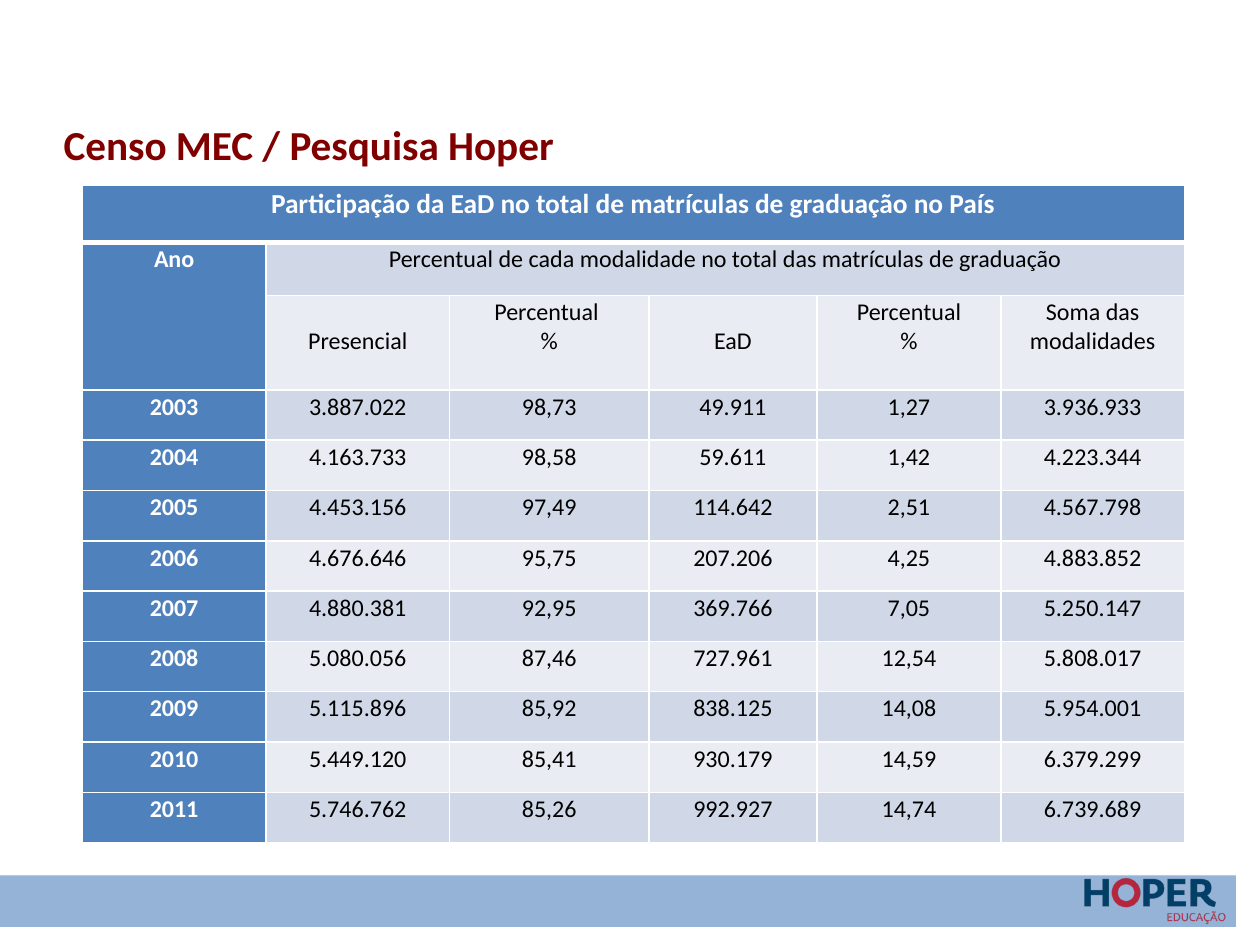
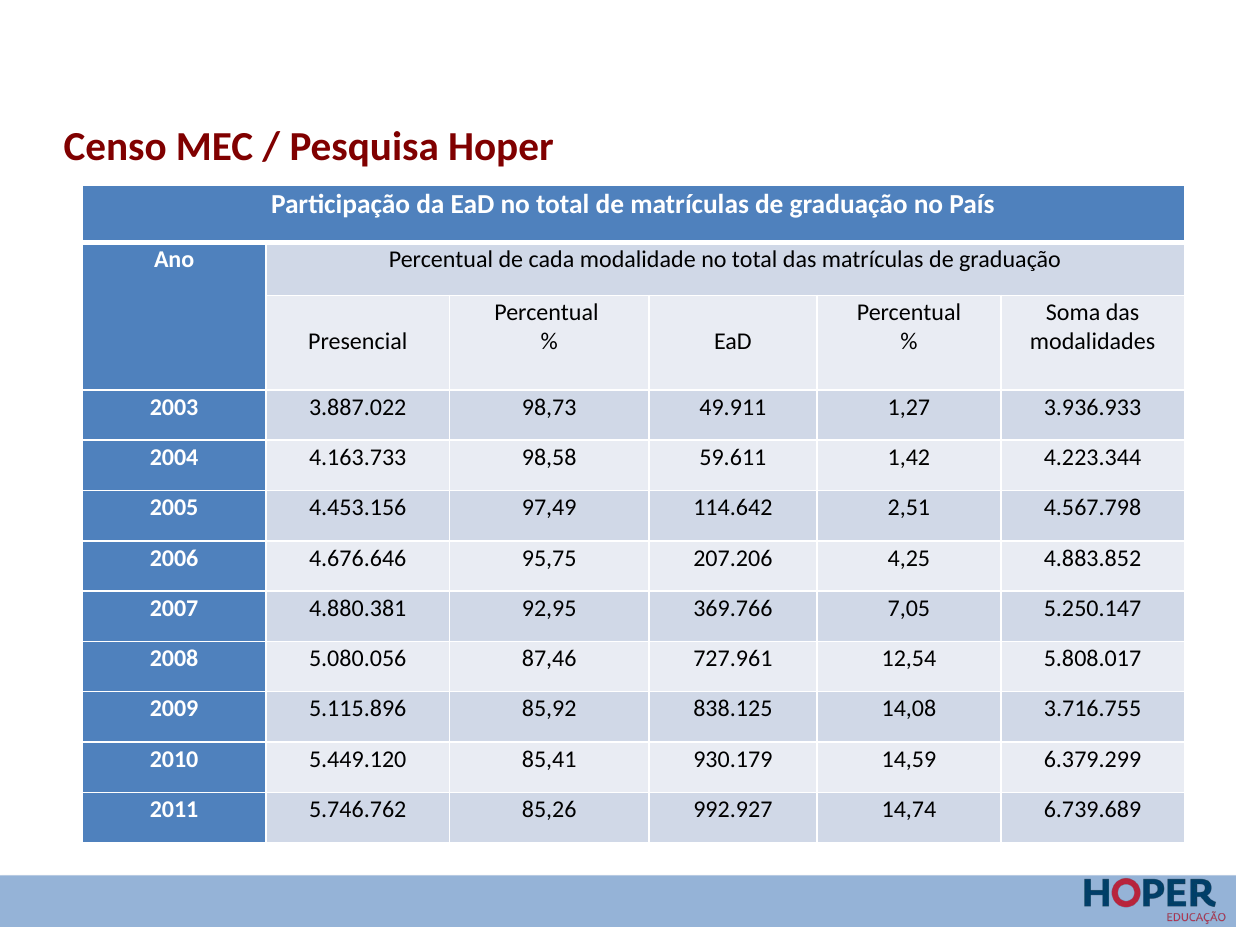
5.954.001: 5.954.001 -> 3.716.755 (1093, 709)
